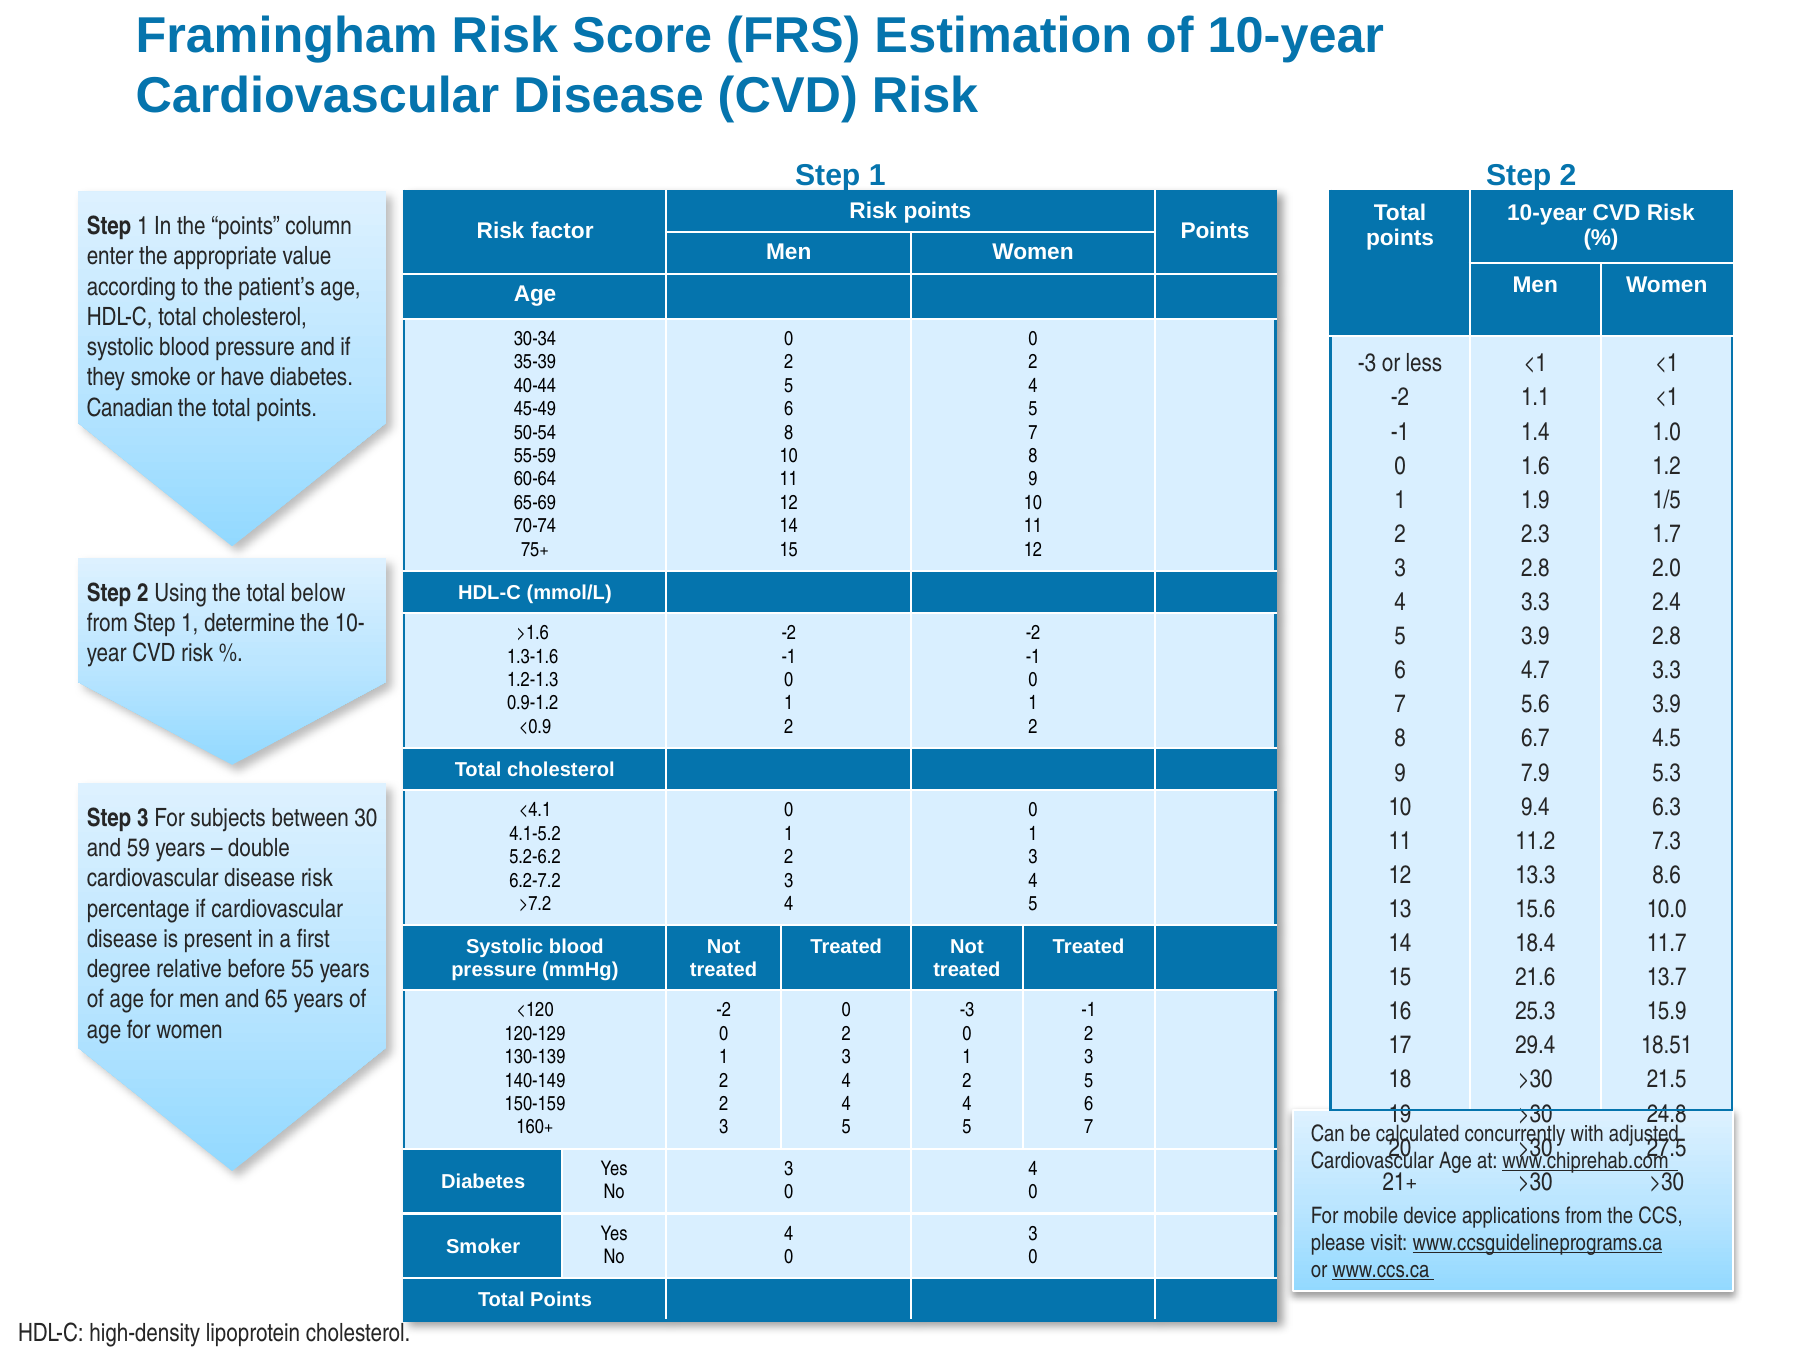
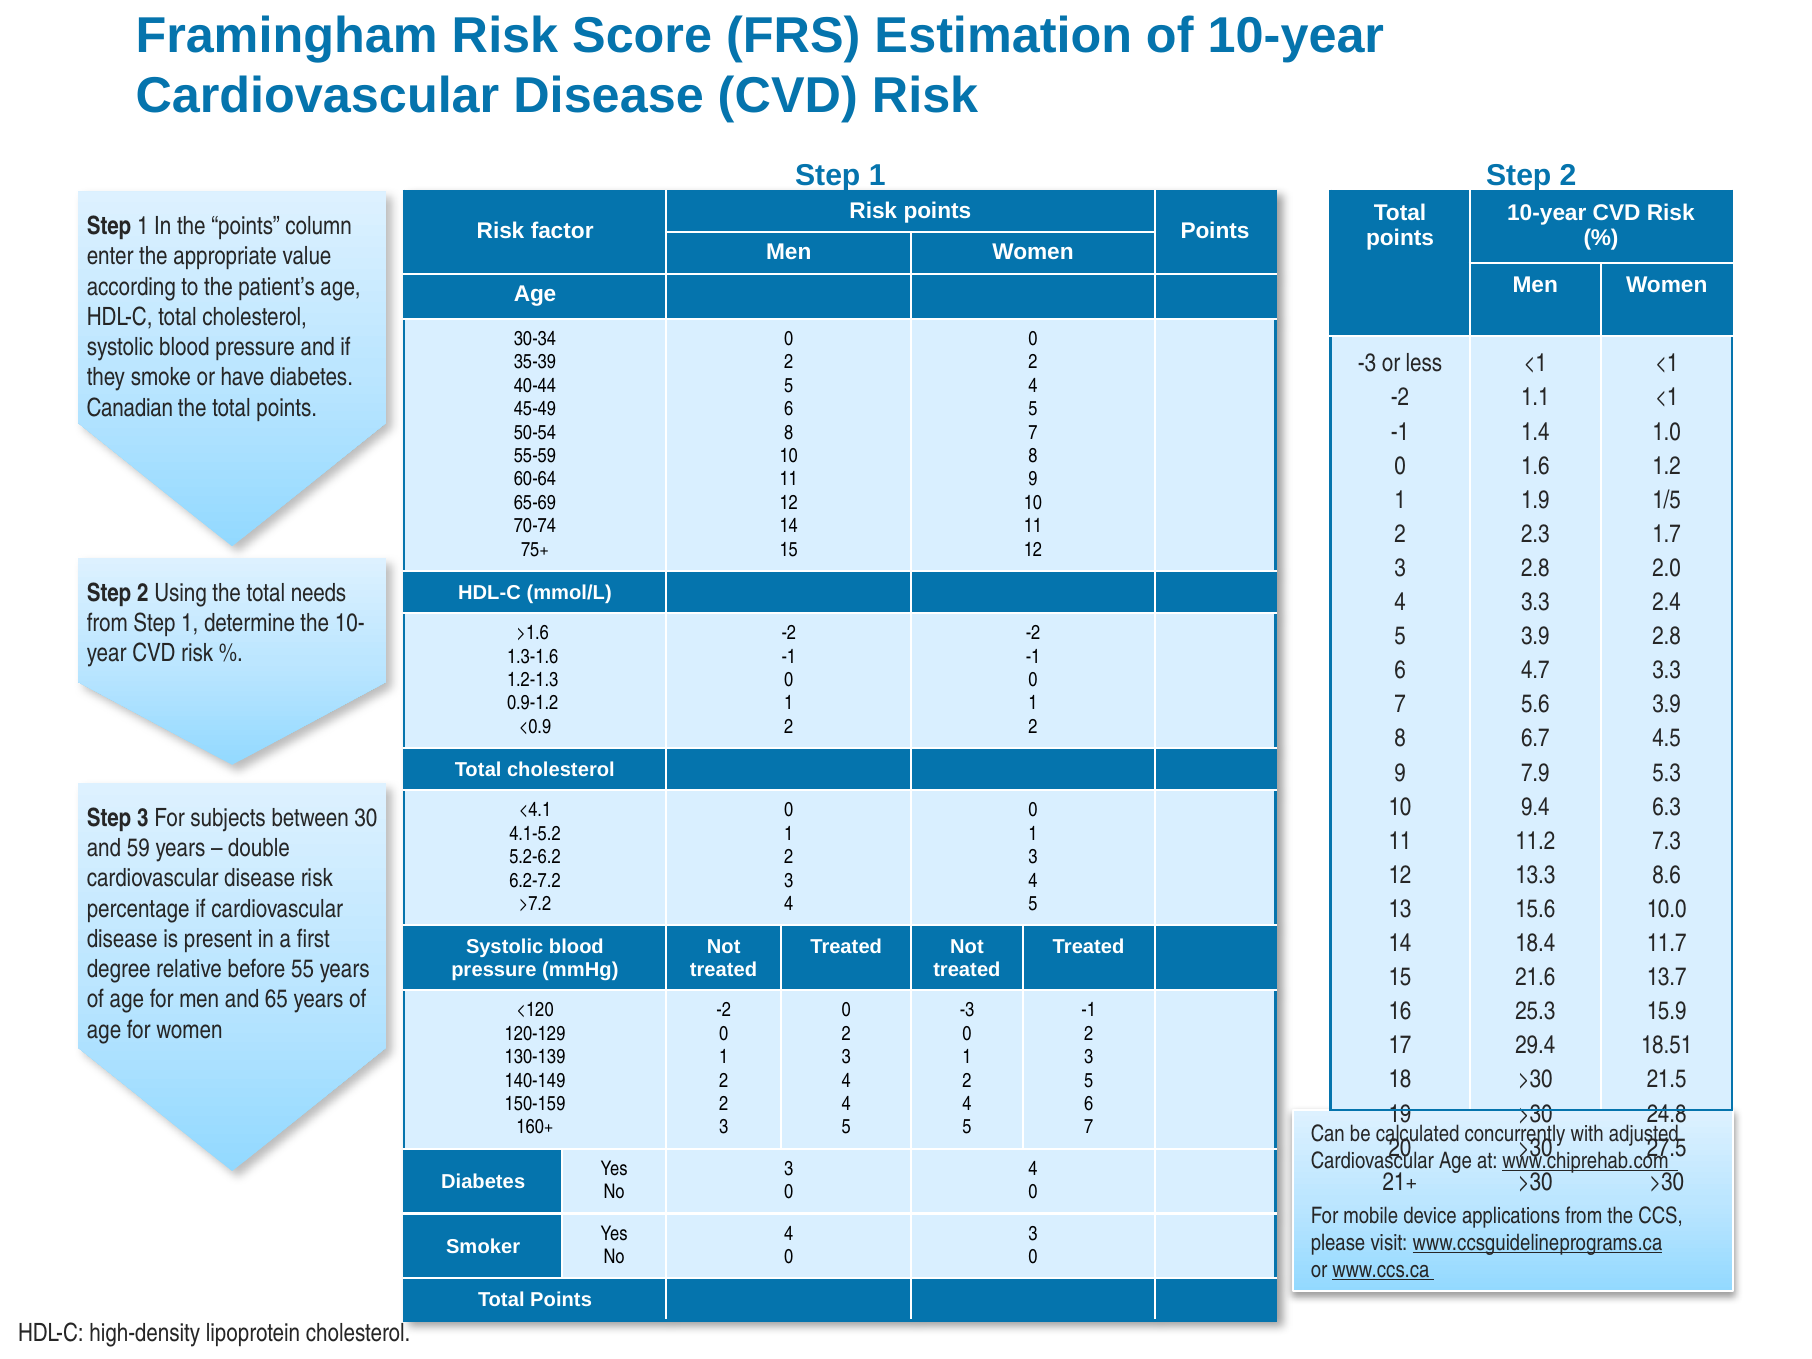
below: below -> needs (318, 593)
